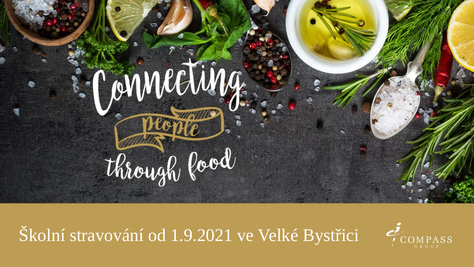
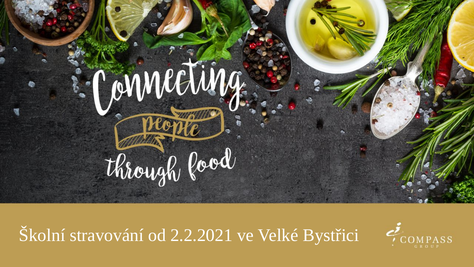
1.9.2021: 1.9.2021 -> 2.2.2021 (202, 235)
